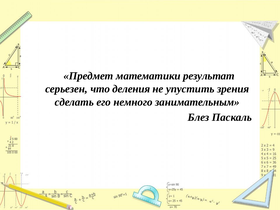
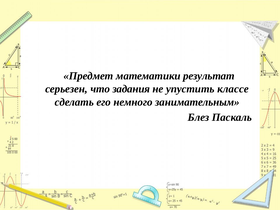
деления: деления -> задания (131, 89)
зрения: зрения -> классе (233, 89)
